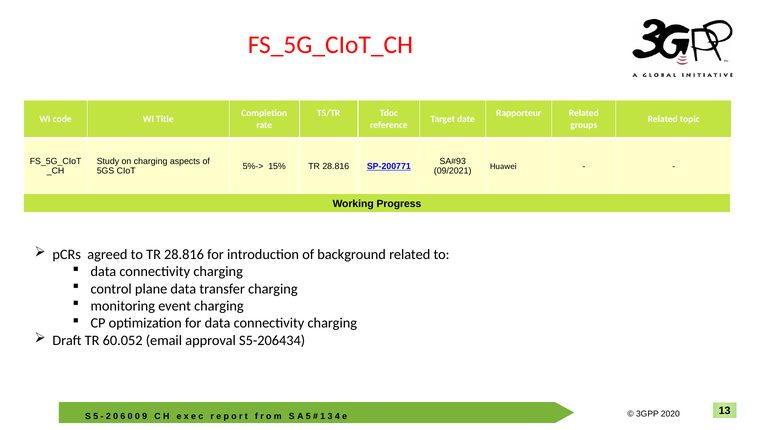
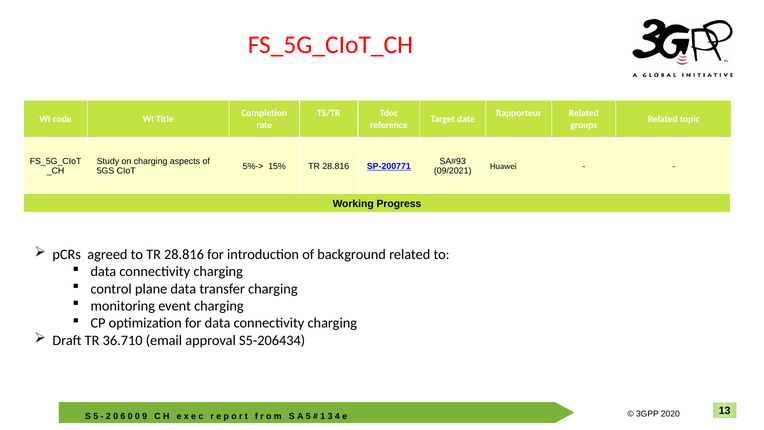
60.052: 60.052 -> 36.710 (123, 340)
